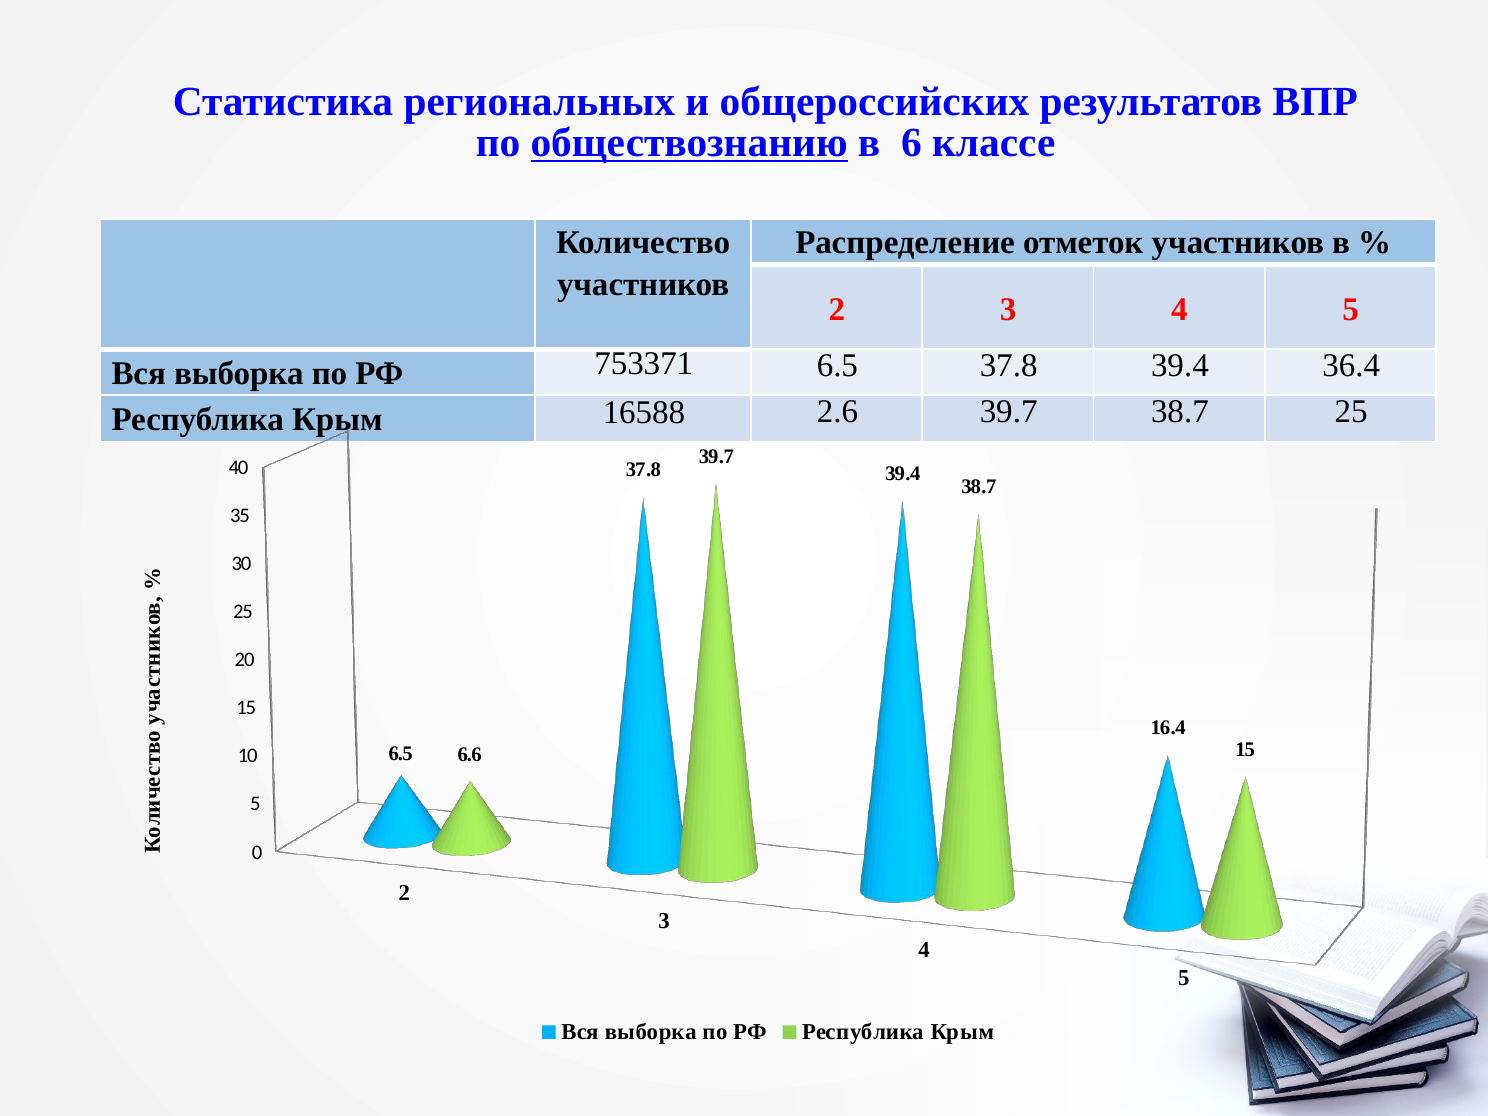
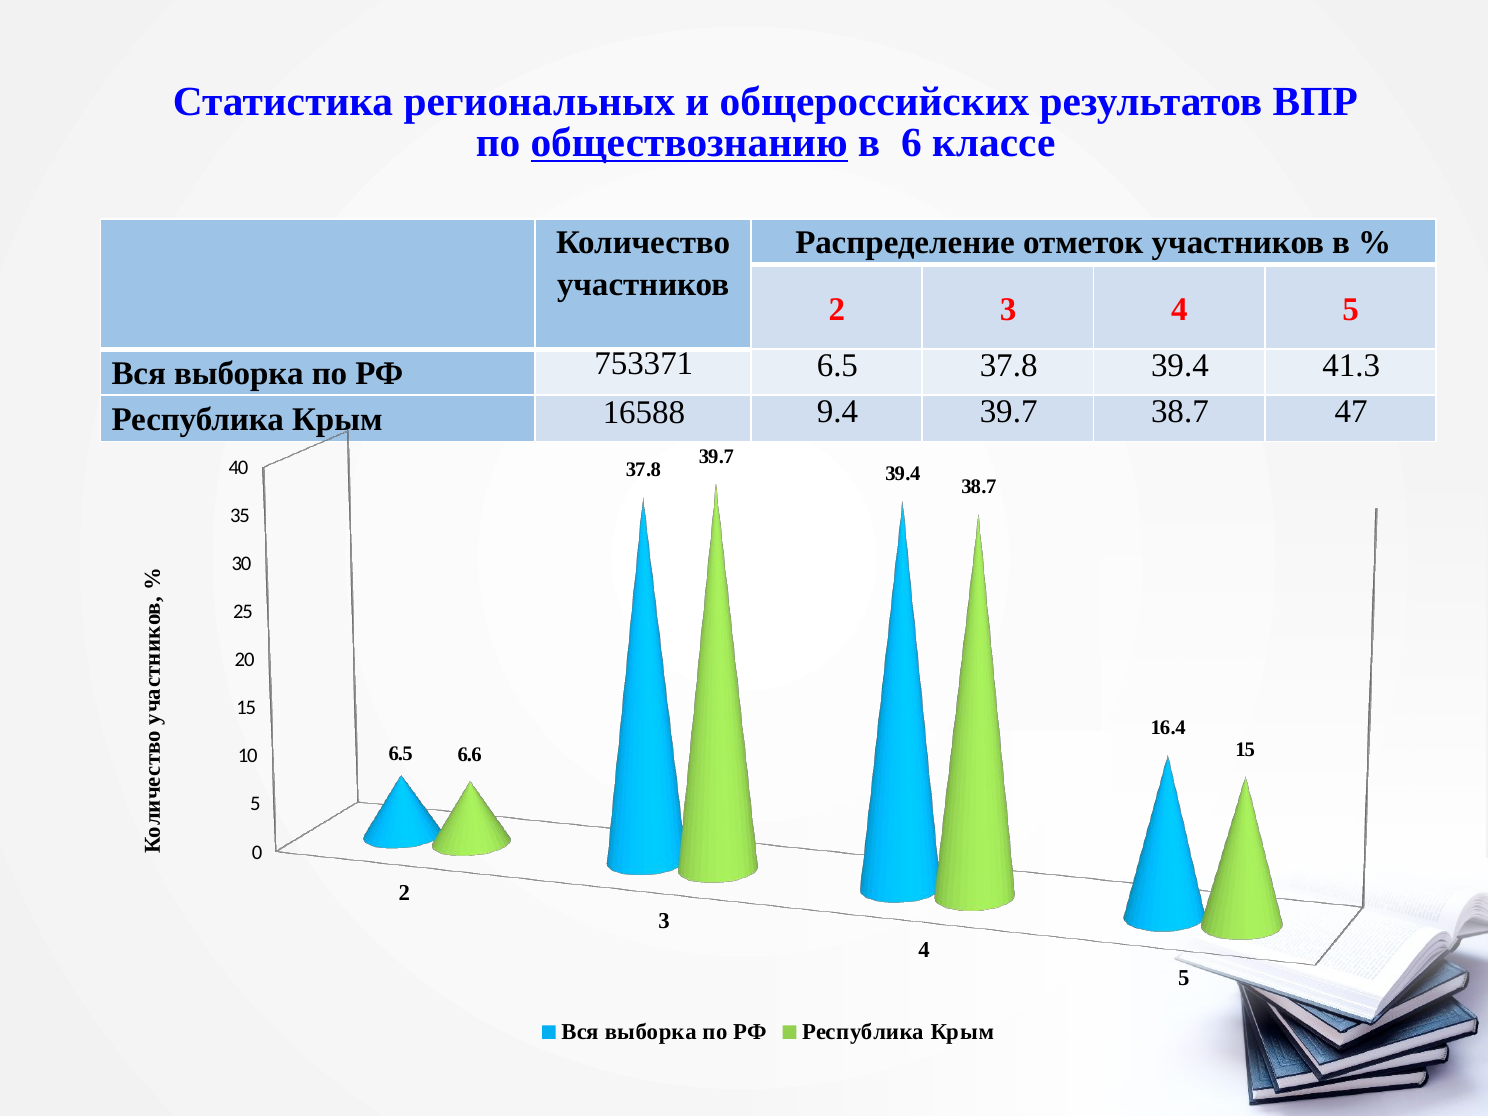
36.4: 36.4 -> 41.3 (1351, 366)
2.6: 2.6 -> 9.4 (837, 412)
38.7 25: 25 -> 47 (1351, 412)
